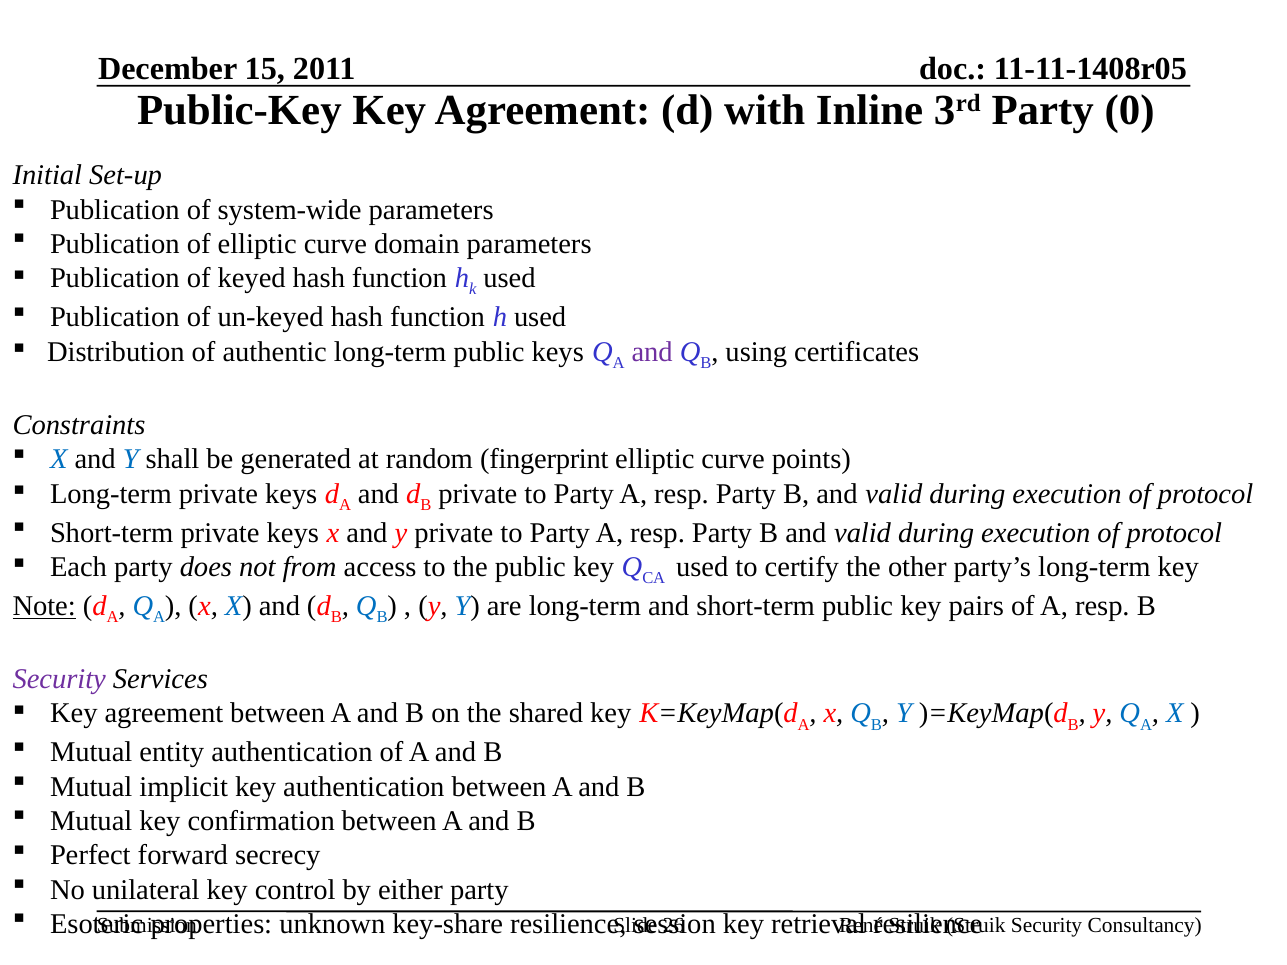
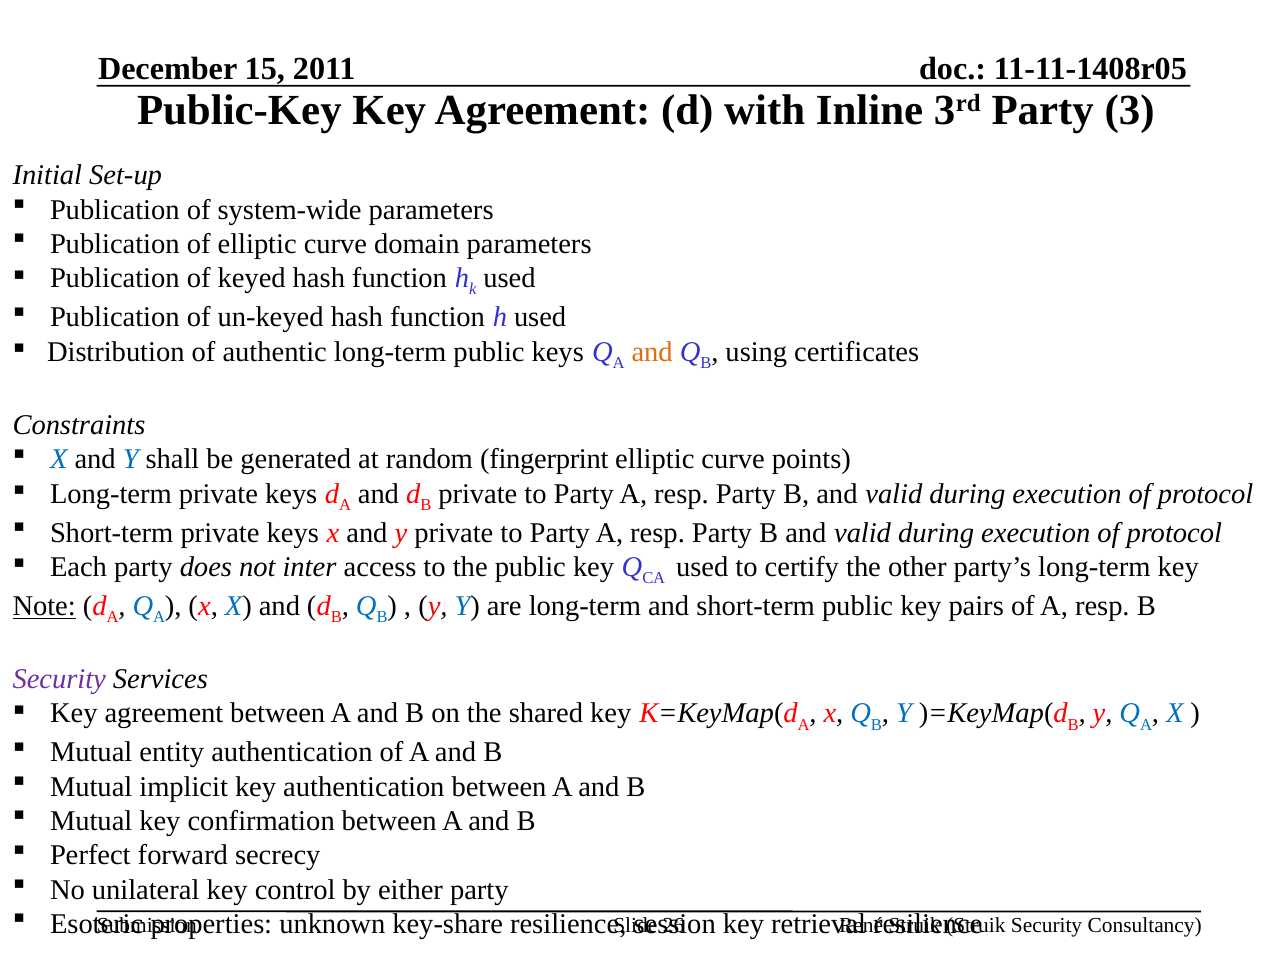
0: 0 -> 3 (1130, 110)
and colour: purple -> orange (652, 352)
from: from -> inter (309, 567)
